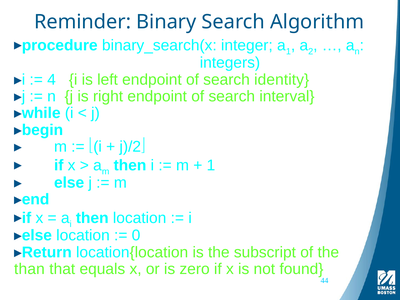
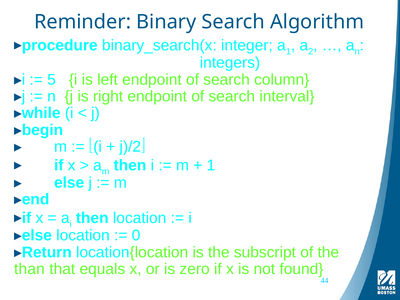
4: 4 -> 5 (52, 80)
identity: identity -> column (282, 80)
